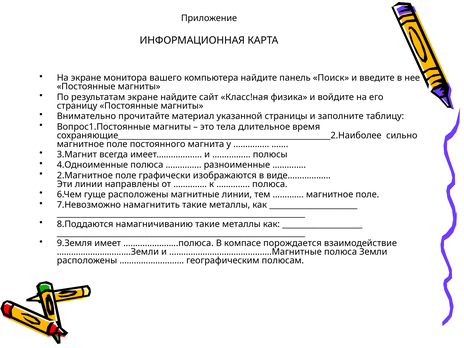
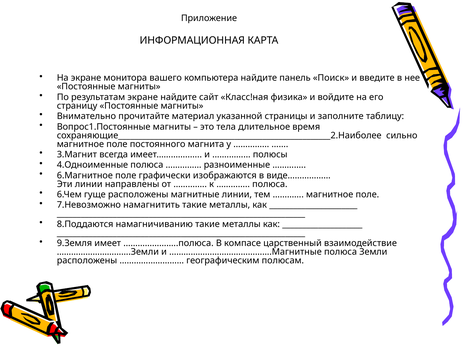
2.Магнитное: 2.Магнитное -> 6.Магнитное (85, 175)
порождается: порождается -> царственный (293, 243)
